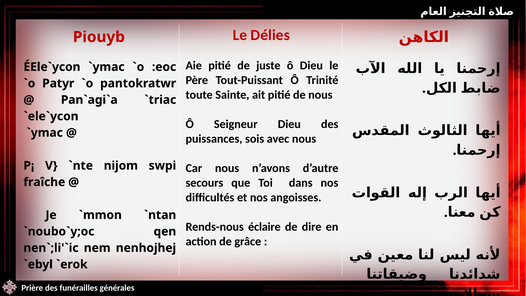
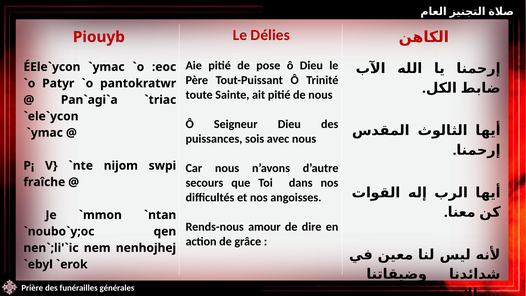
juste: juste -> pose (268, 65)
éclaire: éclaire -> amour (264, 227)
